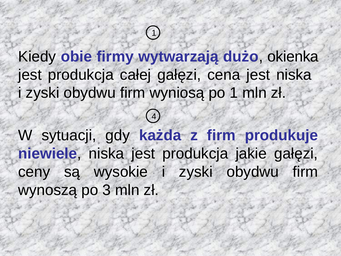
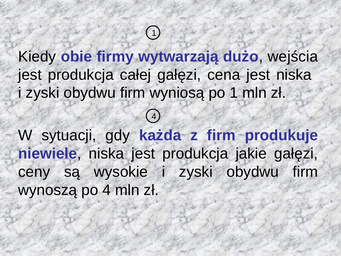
okienka: okienka -> wejścia (293, 56)
po 3: 3 -> 4 (107, 190)
